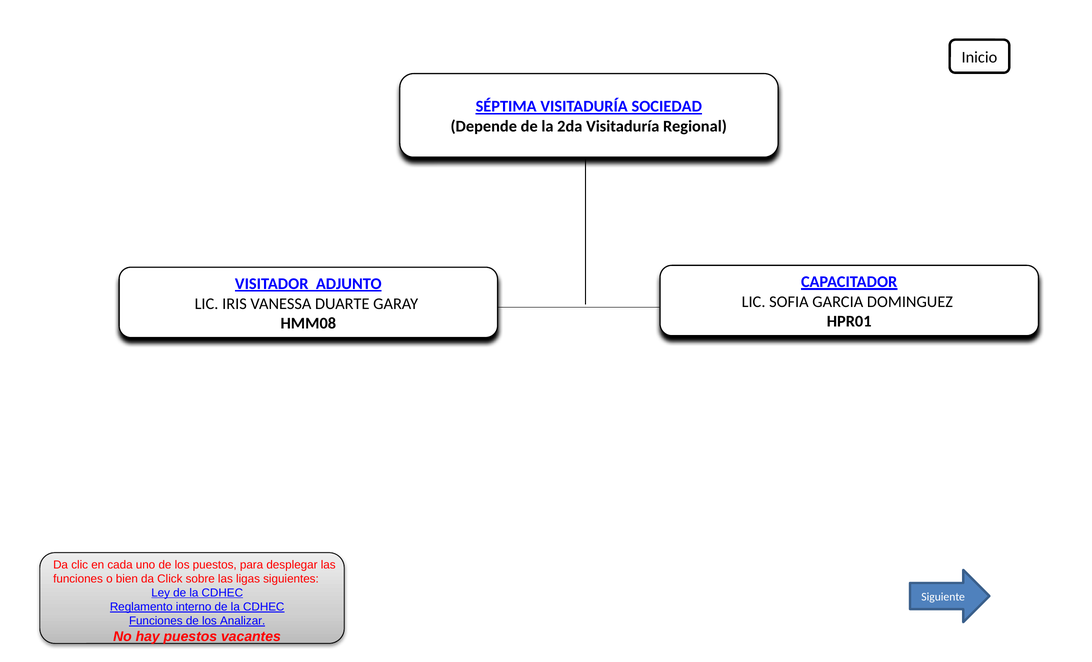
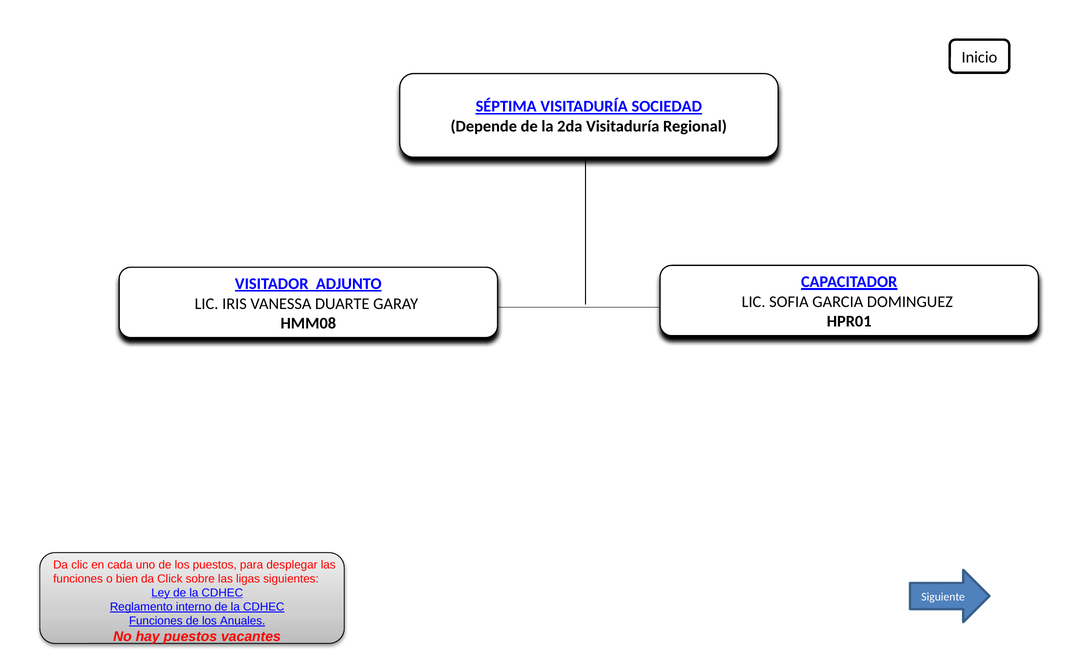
Analizar: Analizar -> Anuales (243, 621)
